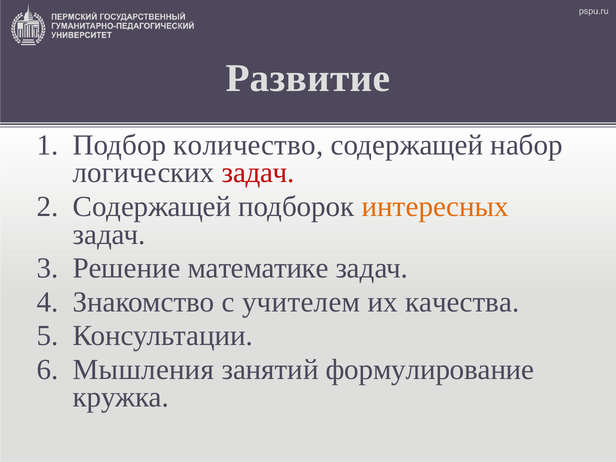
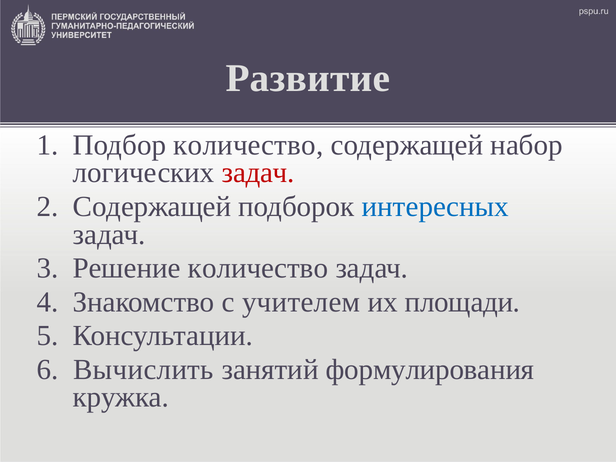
интересных colour: orange -> blue (435, 207)
Решение математике: математике -> количество (258, 268)
качества: качества -> площади (462, 302)
Мышления: Мышления -> Вычислить (143, 369)
формулирование: формулирование -> формулирования (430, 369)
